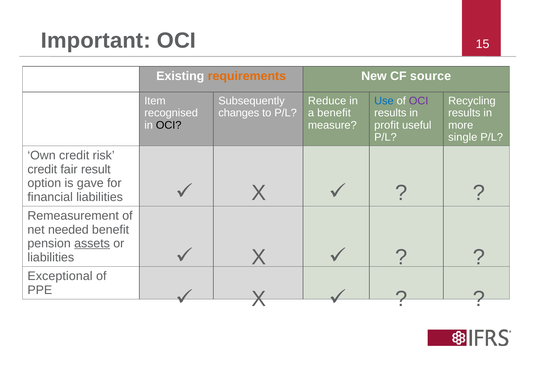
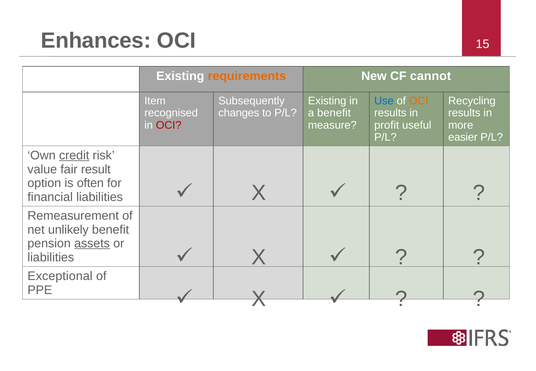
Important: Important -> Enhances (96, 41)
source: source -> cannot (431, 76)
Reduce: Reduce -> Existing (327, 101)
OCI colour: purple -> orange (419, 101)
OCI colour: black -> red (169, 125)
single: single -> easier (463, 137)
credit underline: none -> present (74, 155)
credit: credit -> value (42, 169)
gave: gave -> often (90, 183)
needed: needed -> unlikely (68, 230)
